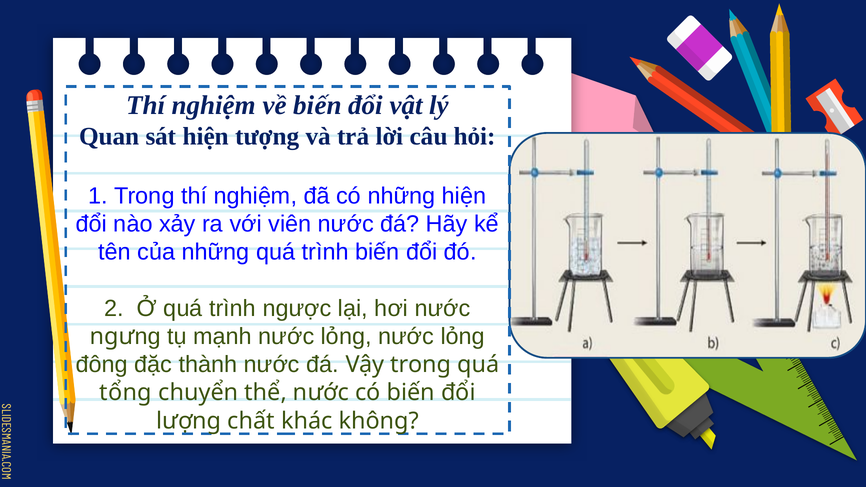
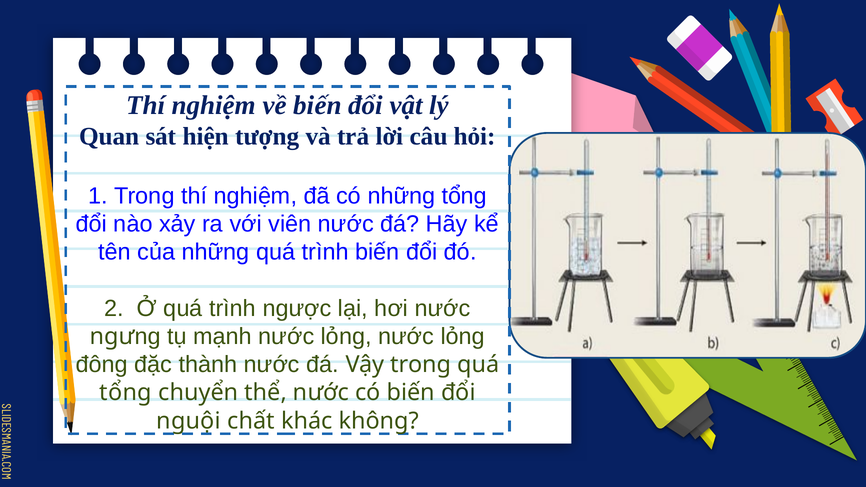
những hiện: hiện -> tổng (464, 196)
lượng: lượng -> nguội (189, 421)
